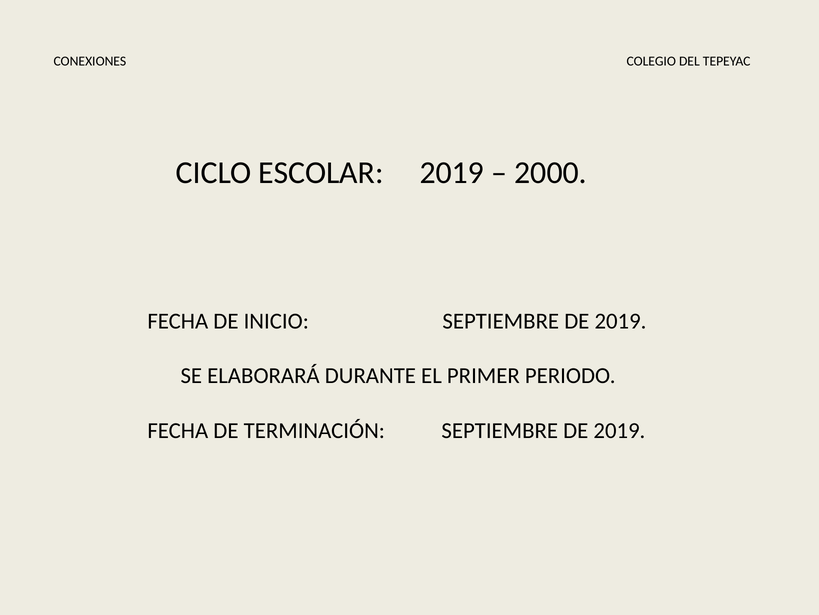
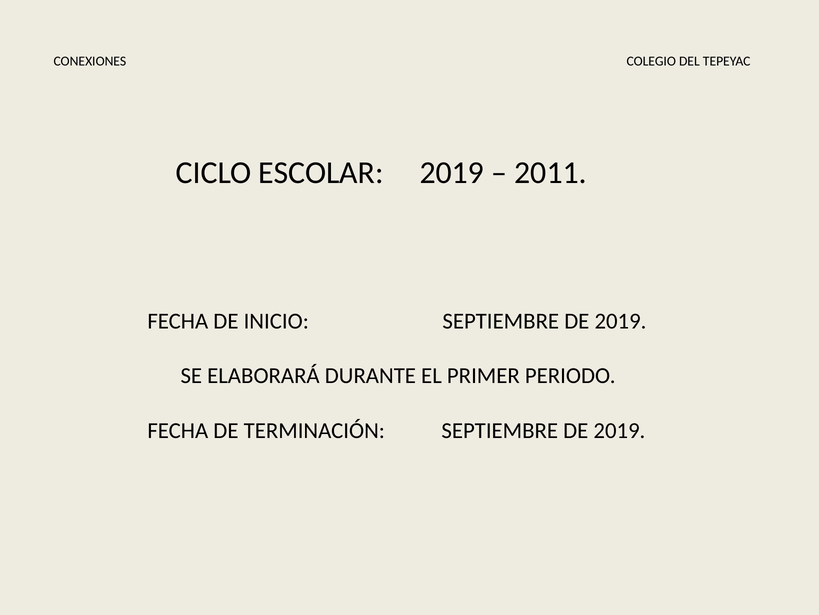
2000: 2000 -> 2011 (551, 172)
